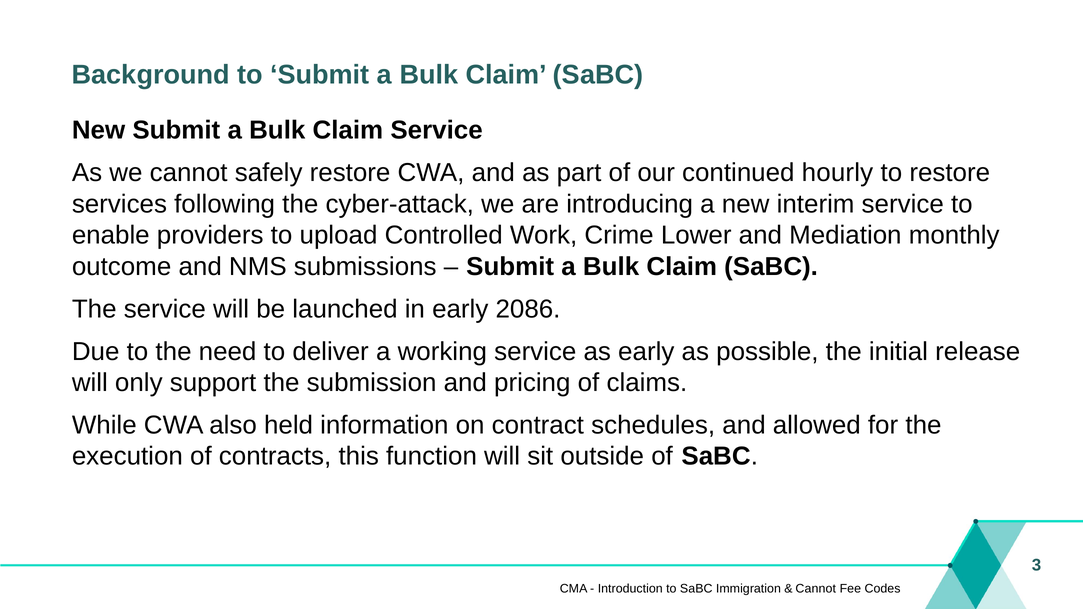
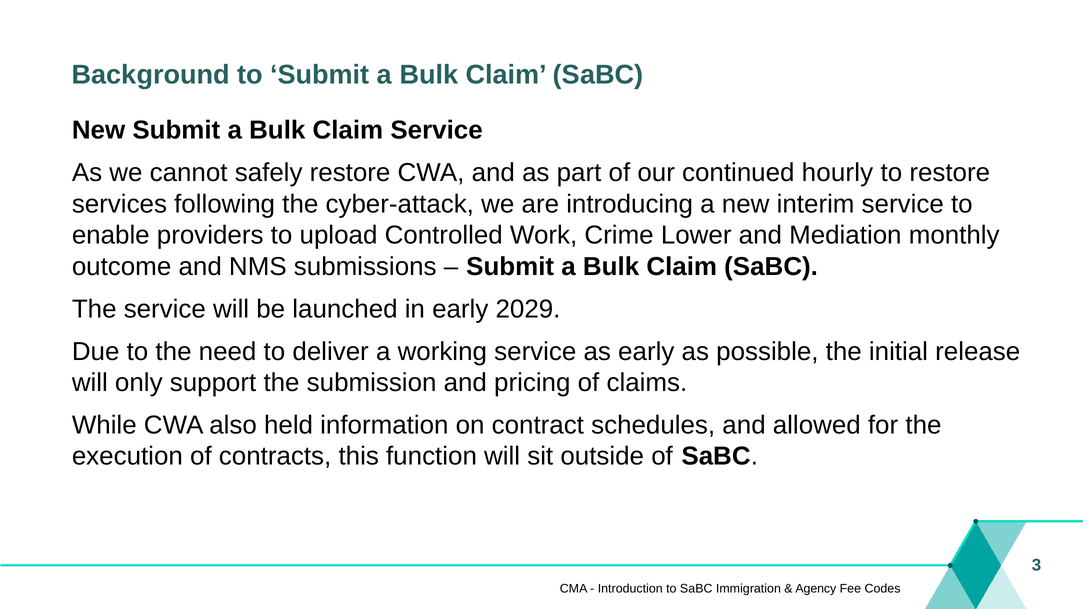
2086: 2086 -> 2029 (528, 309)
Cannot: Cannot -> Agency (816, 589)
